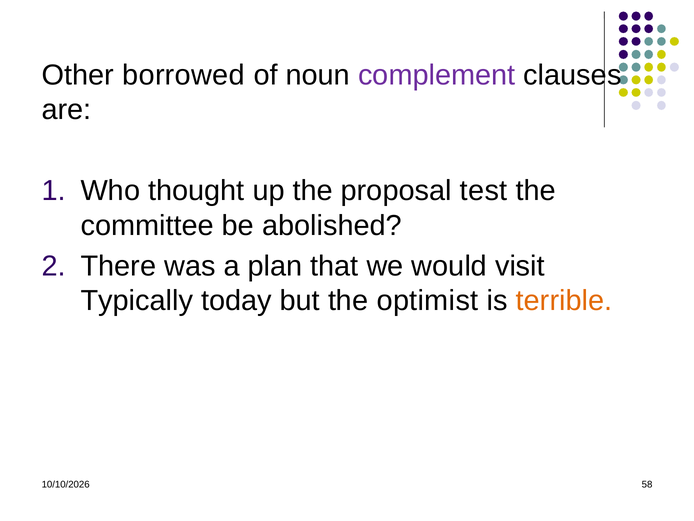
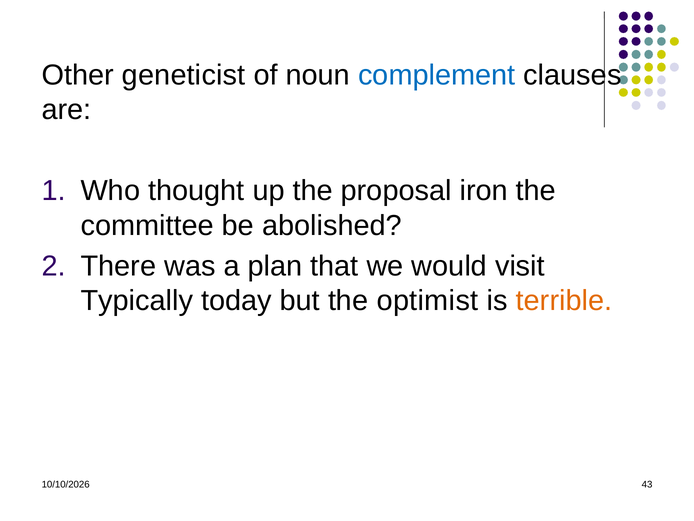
borrowed: borrowed -> geneticist (184, 75)
complement colour: purple -> blue (437, 75)
test: test -> iron (484, 191)
58: 58 -> 43 (647, 484)
